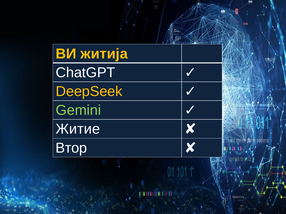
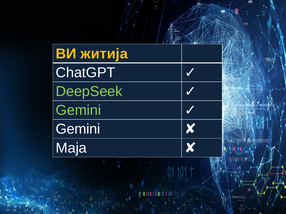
DeepSeek colour: yellow -> light green (89, 92)
Житие: Житие -> Gemini (78, 129)
Втор: Втор -> Маја (71, 148)
